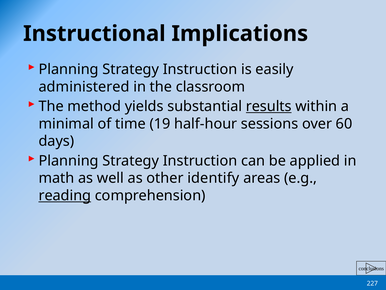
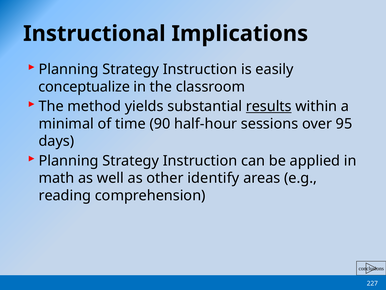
administered: administered -> conceptualize (84, 87)
19: 19 -> 90 (160, 124)
60: 60 -> 95 (344, 124)
reading underline: present -> none (65, 195)
